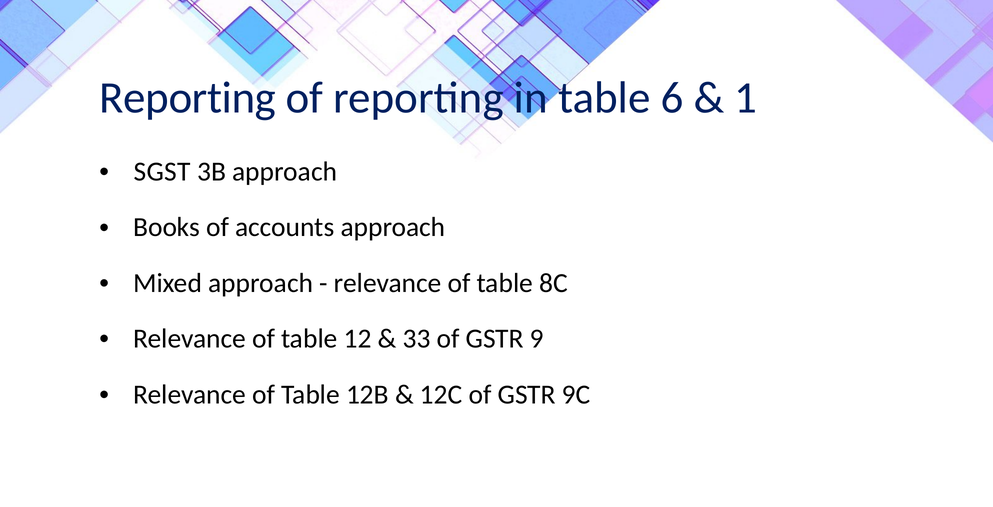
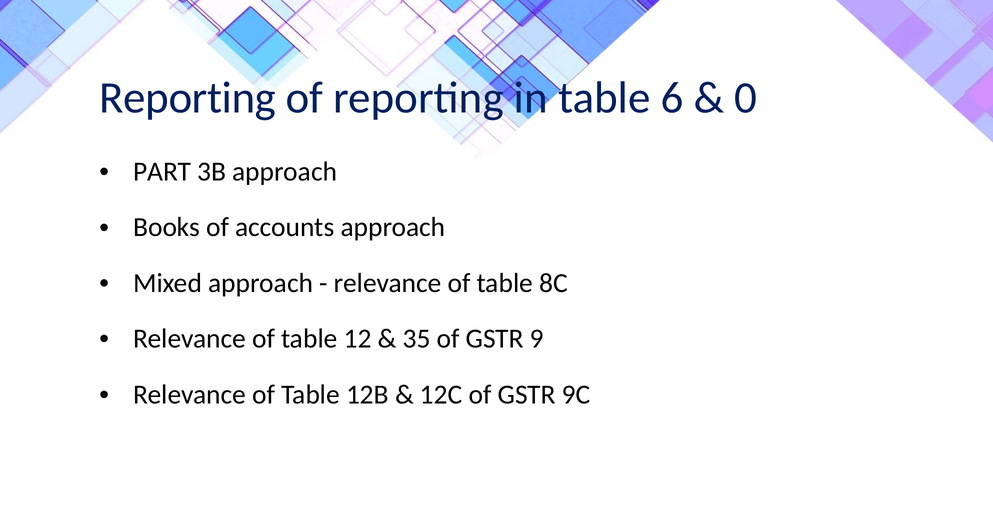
1: 1 -> 0 (746, 98)
SGST: SGST -> PART (162, 171)
33: 33 -> 35 (417, 339)
